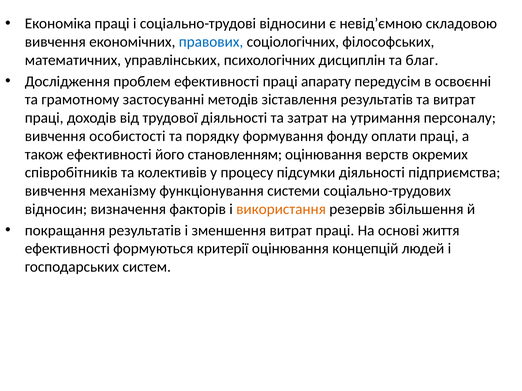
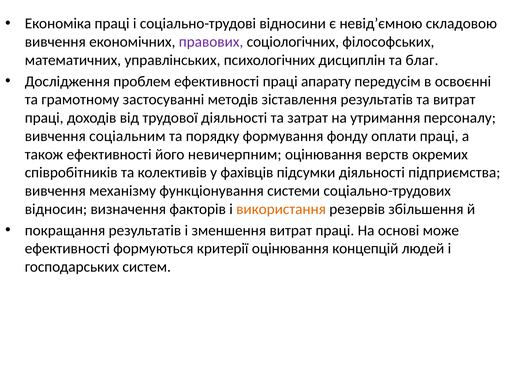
правових colour: blue -> purple (211, 42)
особистості: особистості -> соціальним (127, 136)
становленням: становленням -> невичерпним (235, 155)
процесу: процесу -> фахівців (247, 173)
життя: життя -> може (441, 231)
